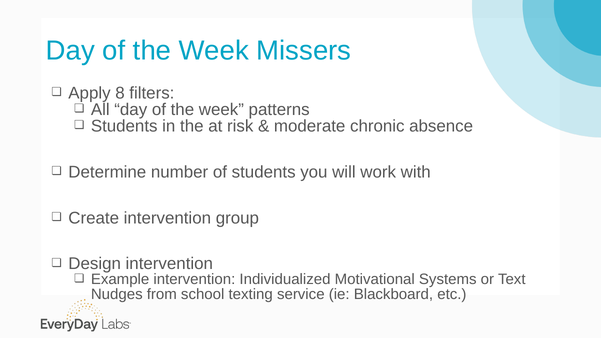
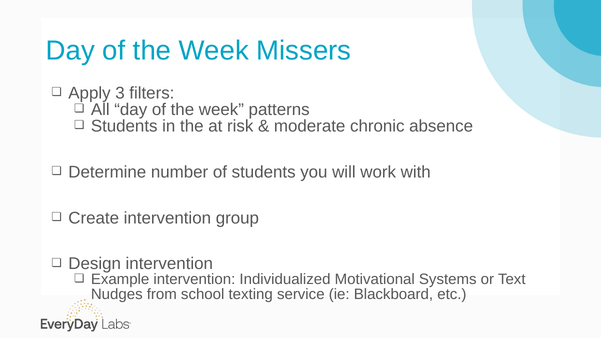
8: 8 -> 3 (120, 93)
